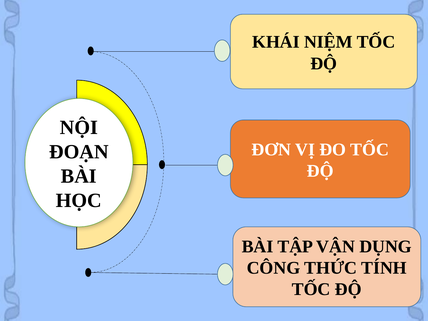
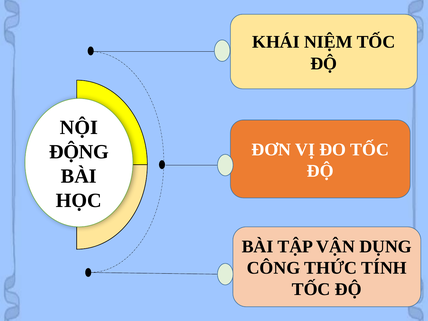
ĐOẠN: ĐOẠN -> ĐỘNG (79, 152)
